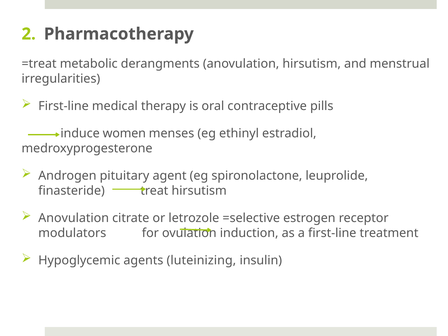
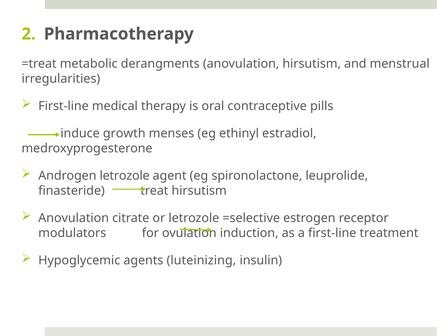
women: women -> growth (124, 133)
Androgen pituitary: pituitary -> letrozole (125, 176)
